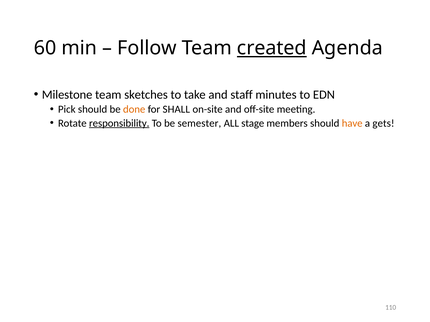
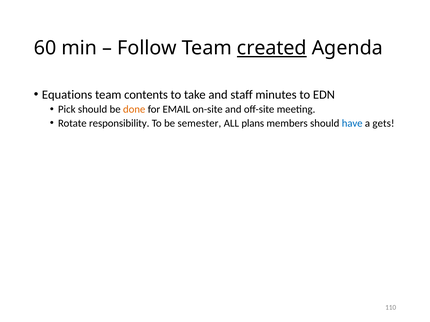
Milestone: Milestone -> Equations (67, 95)
sketches: sketches -> contents (146, 95)
SHALL: SHALL -> EMAIL (176, 110)
responsibility underline: present -> none (119, 123)
stage: stage -> plans (253, 123)
have colour: orange -> blue (352, 123)
